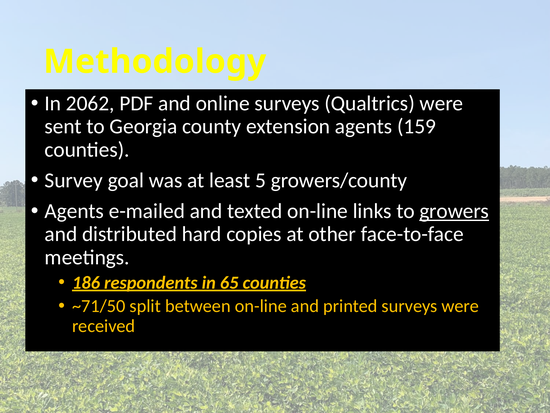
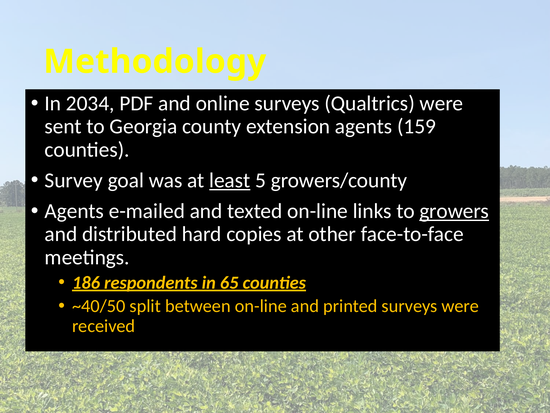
2062: 2062 -> 2034 (90, 103)
least underline: none -> present (230, 180)
~71/50: ~71/50 -> ~40/50 (99, 306)
